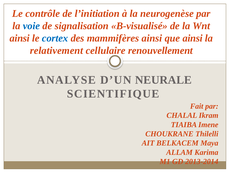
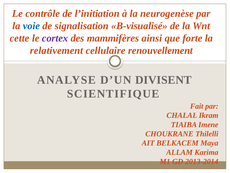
ainsi: ainsi -> cette (20, 38)
cortex colour: blue -> purple (55, 38)
que ainsi: ainsi -> forte (193, 38)
NEURALE: NEURALE -> DIVISENT (163, 80)
